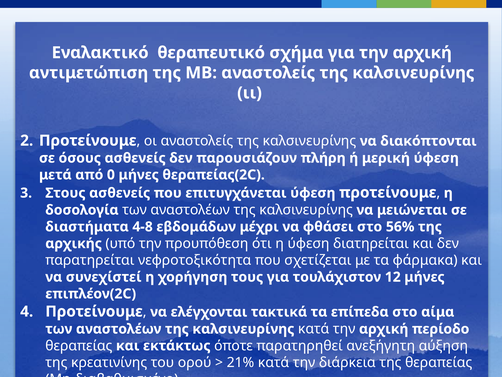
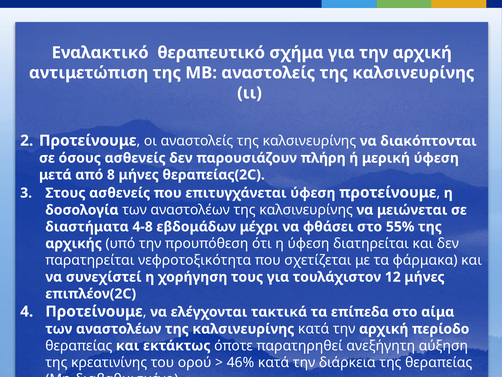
0: 0 -> 8 (111, 175)
56%: 56% -> 55% (400, 226)
21%: 21% -> 46% (240, 362)
